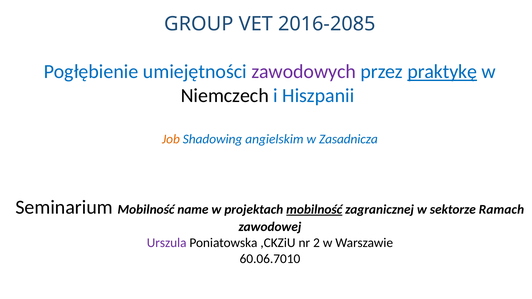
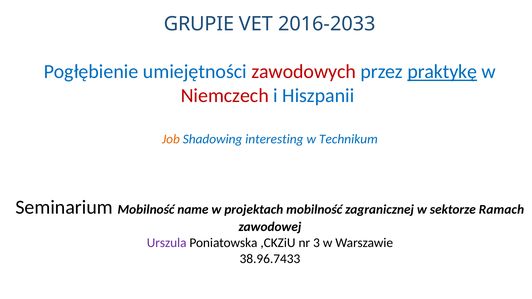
GROUP: GROUP -> GRUPIE (199, 24)
2016-2085: 2016-2085 -> 2016-2033 (327, 24)
zawodowych colour: purple -> red (304, 72)
Niemczech colour: black -> red (225, 96)
angielskim: angielskim -> interesting (274, 139)
Zasadnicza: Zasadnicza -> Technikum (348, 139)
mobilność underline: present -> none (314, 210)
2: 2 -> 3 (316, 243)
60.06.7010: 60.06.7010 -> 38.96.7433 (270, 259)
